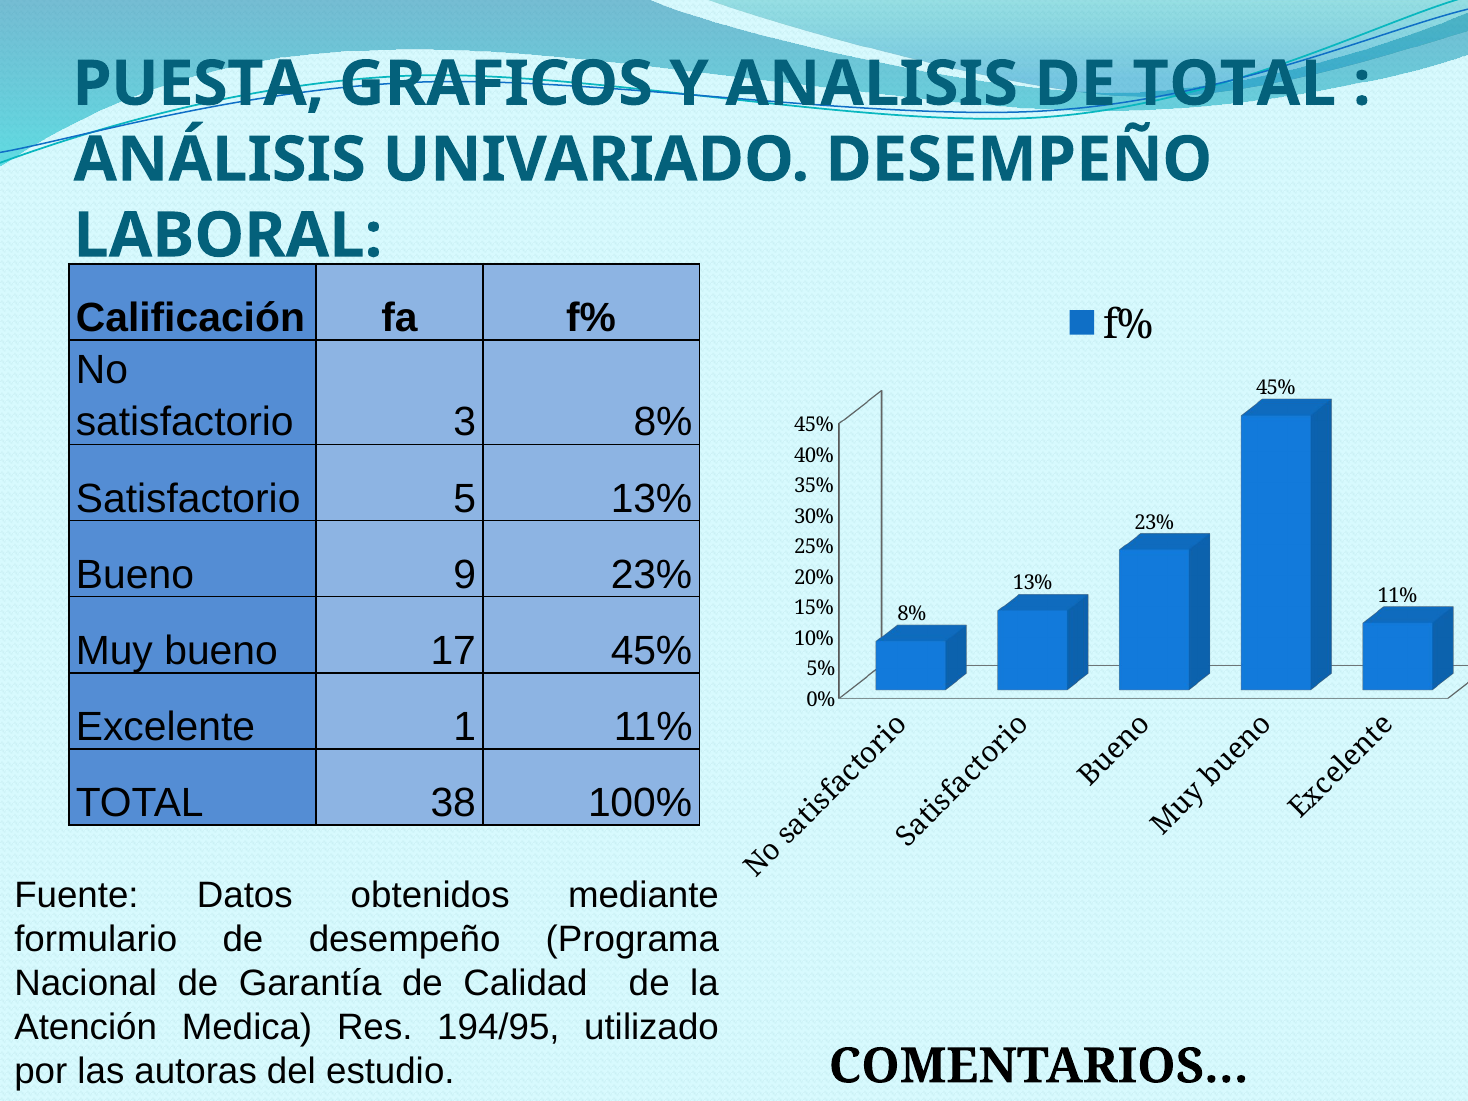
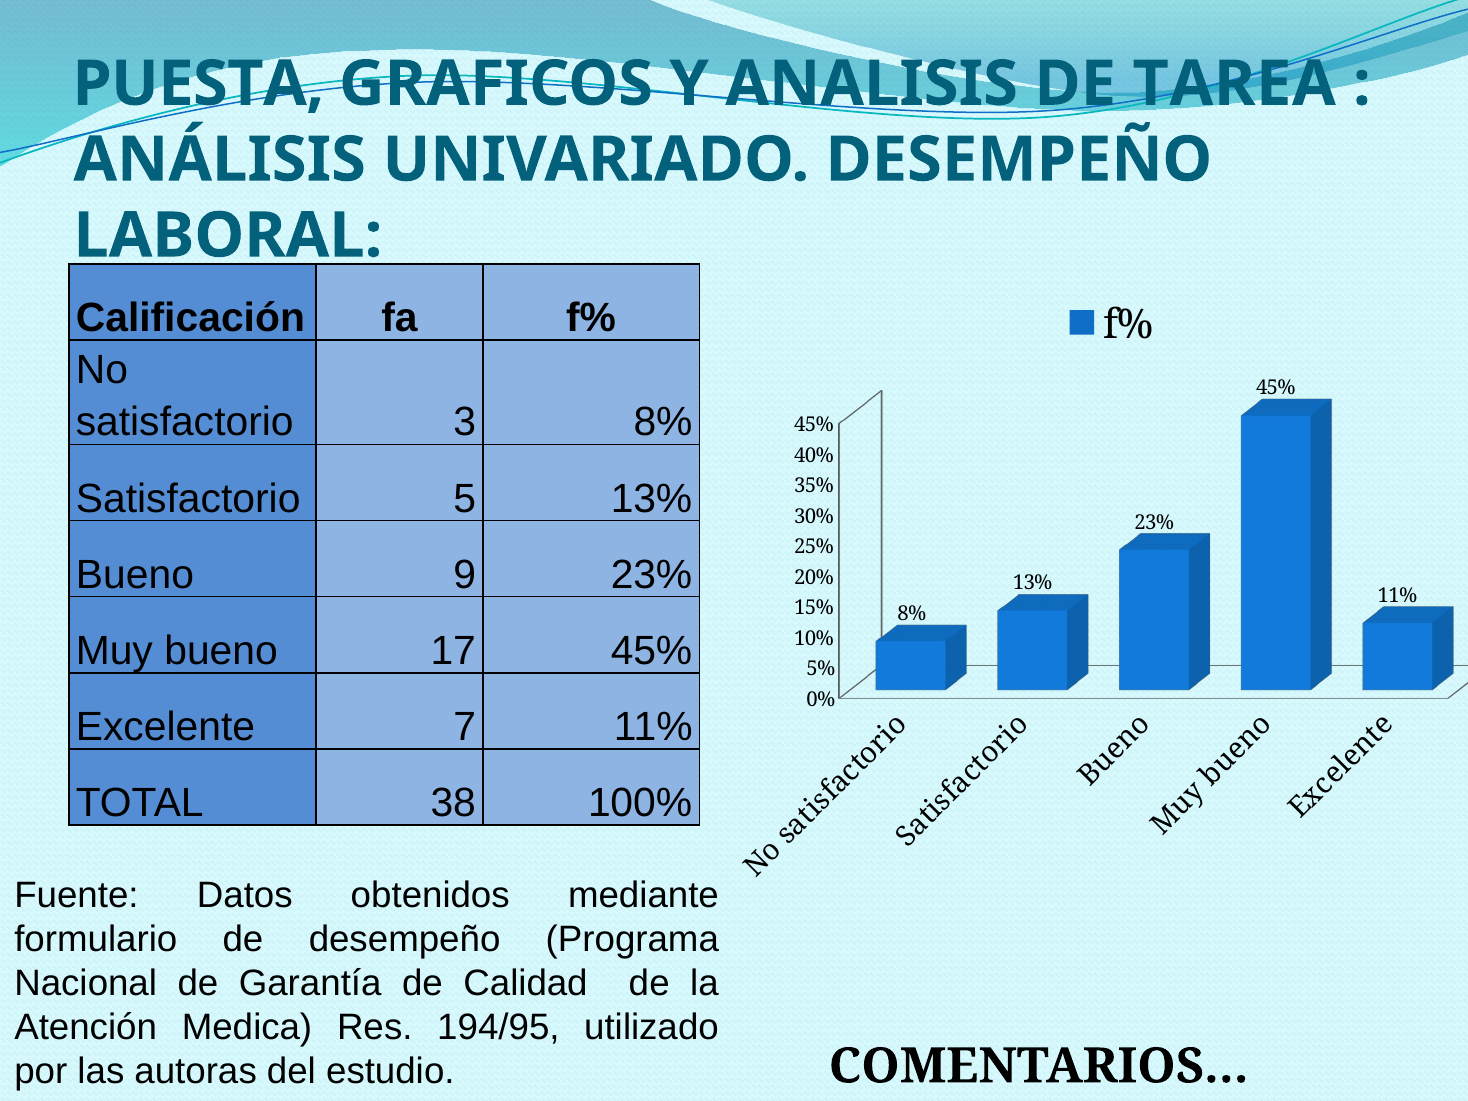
DE TOTAL: TOTAL -> TAREA (1234, 84)
1: 1 -> 7 (465, 727)
